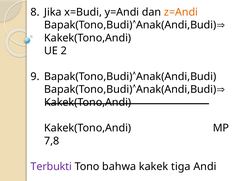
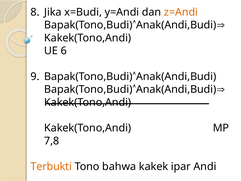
2: 2 -> 6 (64, 51)
Terbukti colour: purple -> orange (51, 166)
tiga: tiga -> ipar (181, 166)
